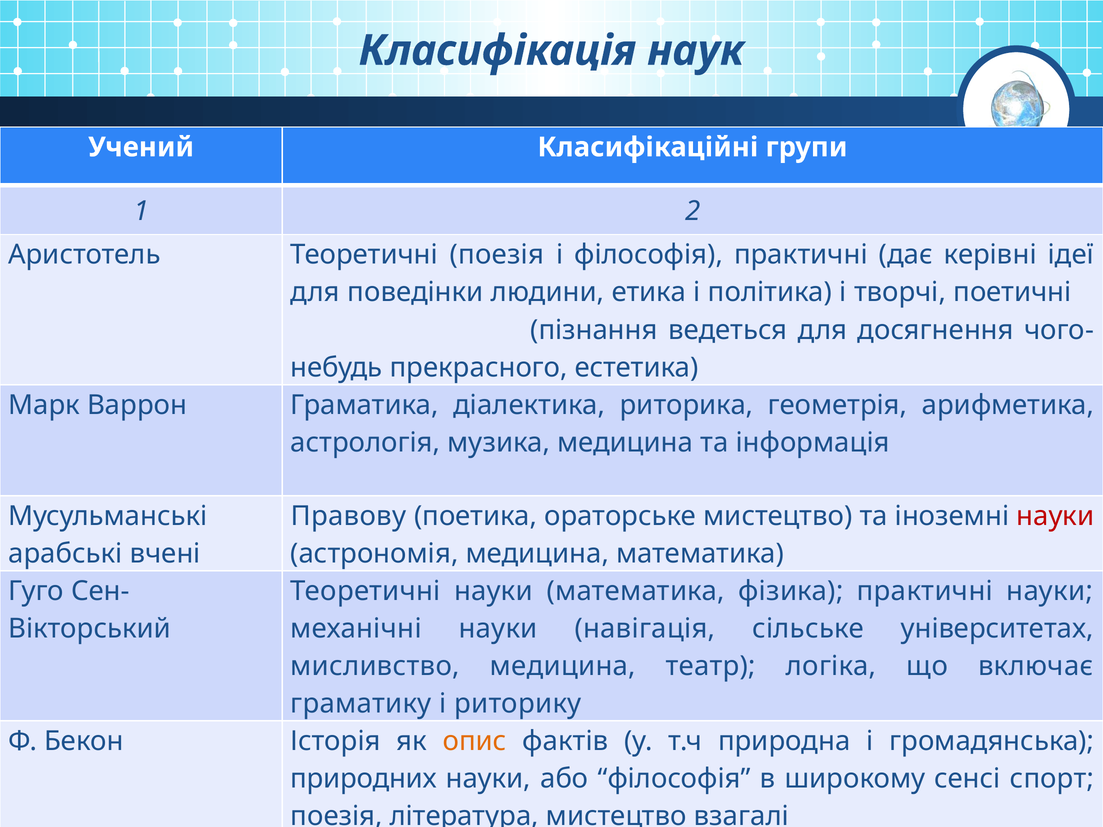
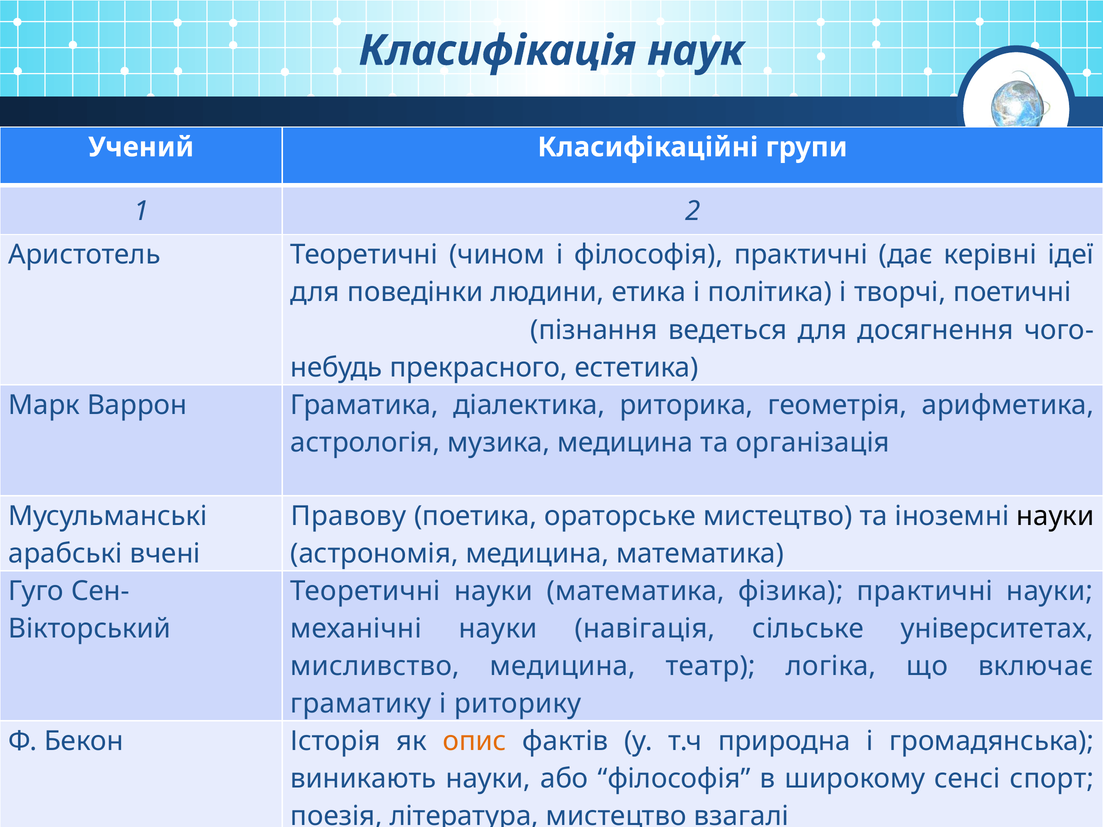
Теоретичні поезія: поезія -> чином (497, 255)
інформація: інформація -> організація (813, 443)
науки colour: red -> black (1055, 516)
природних: природних -> виникають (363, 779)
